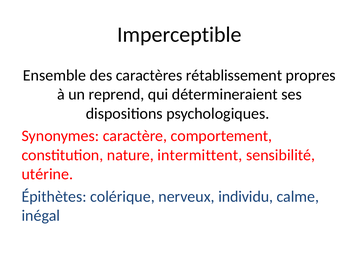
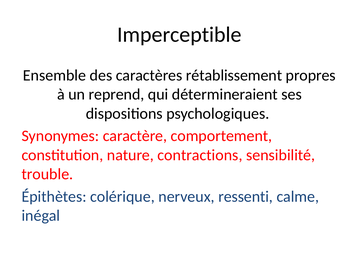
intermittent: intermittent -> contractions (200, 155)
utérine: utérine -> trouble (47, 174)
individu: individu -> ressenti (246, 197)
